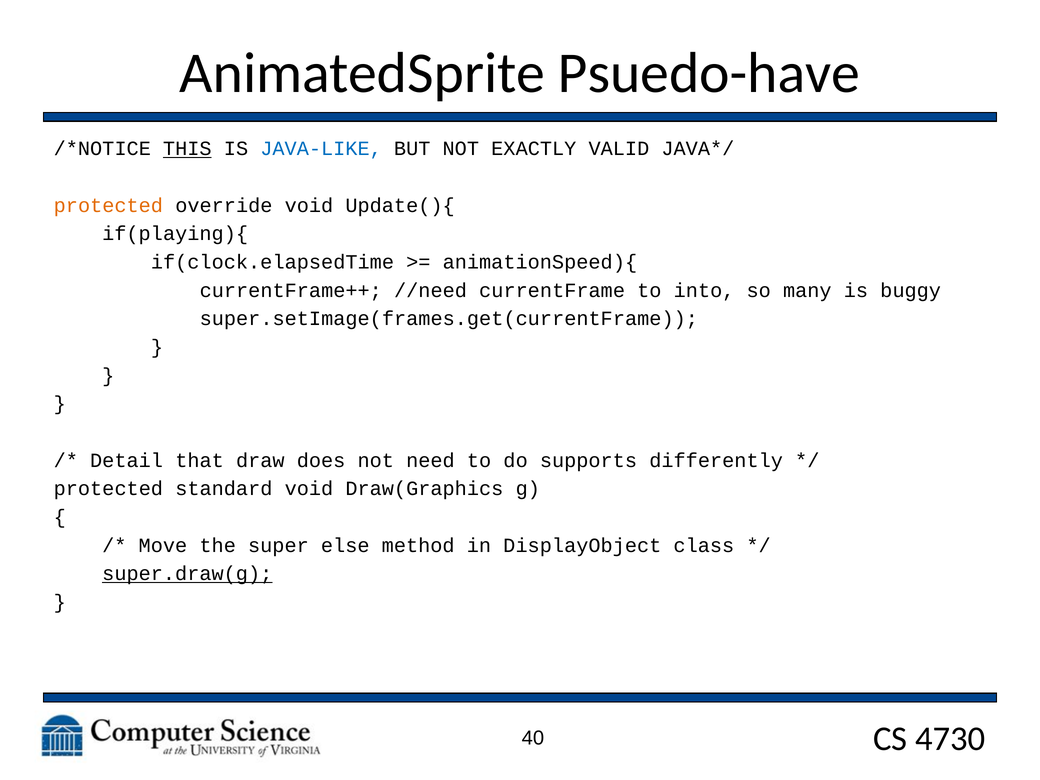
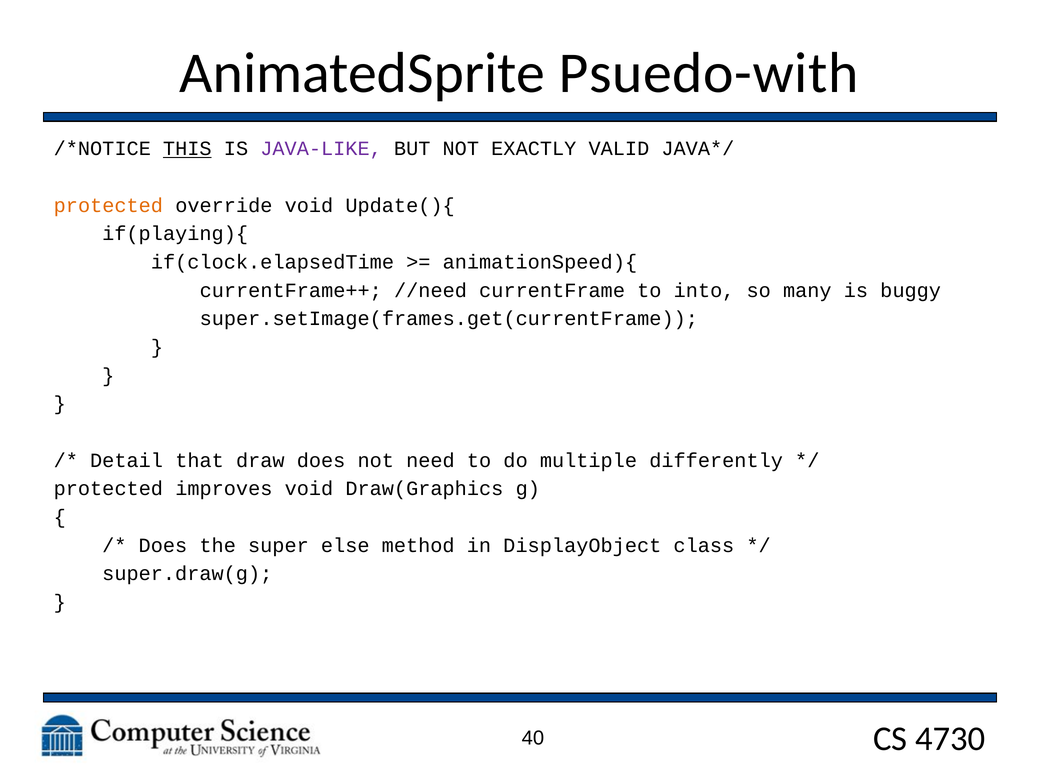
Psuedo-have: Psuedo-have -> Psuedo-with (709, 73)
JAVA-LIKE colour: blue -> purple (321, 149)
supports: supports -> multiple (588, 460)
standard: standard -> improves (224, 489)
Move: Move -> Does (163, 545)
super.draw(g underline: present -> none (187, 574)
